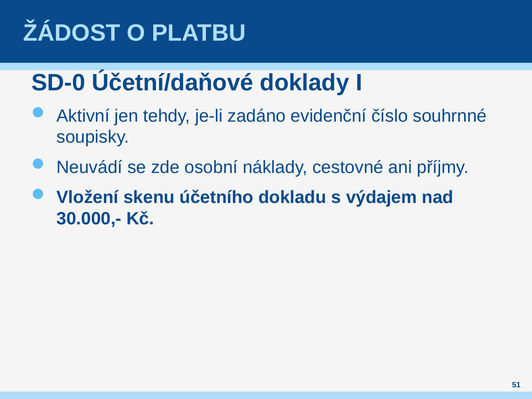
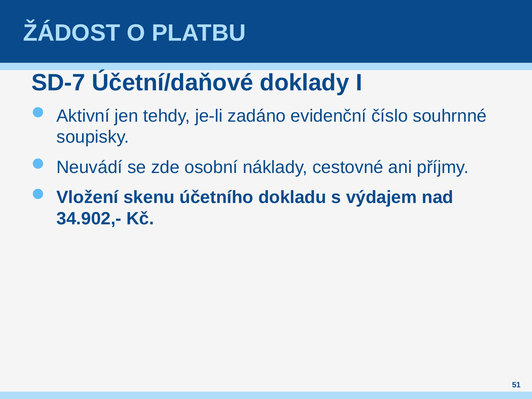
SD-0: SD-0 -> SD-7 (58, 83)
30.000,-: 30.000,- -> 34.902,- (89, 219)
